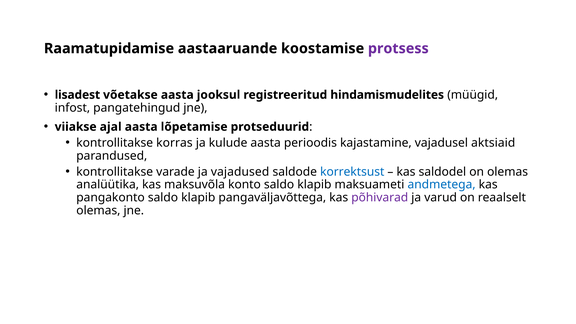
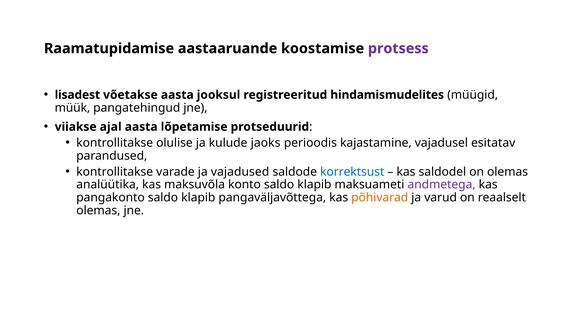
infost: infost -> müük (72, 108)
korras: korras -> olulise (174, 143)
kulude aasta: aasta -> jaoks (266, 143)
aktsiaid: aktsiaid -> esitatav (493, 143)
andmetega colour: blue -> purple (442, 185)
põhivarad colour: purple -> orange (380, 198)
